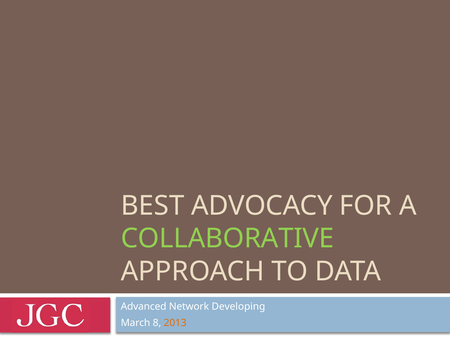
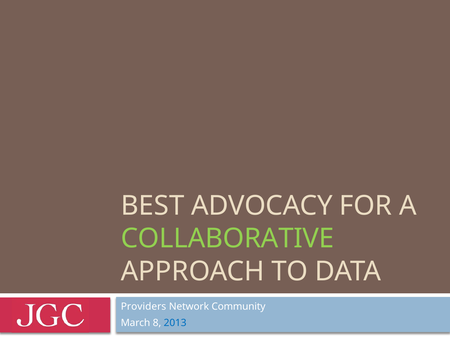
Advanced: Advanced -> Providers (144, 307)
Developing: Developing -> Community (239, 307)
2013 colour: orange -> blue (175, 323)
